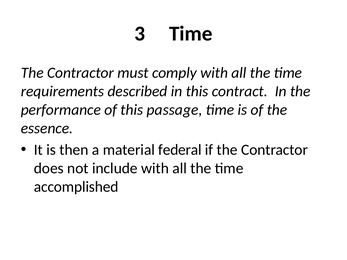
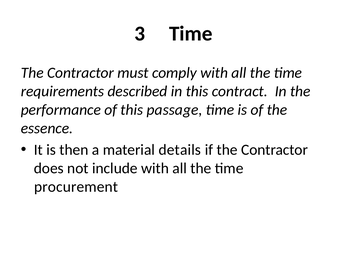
federal: federal -> details (180, 150)
accomplished: accomplished -> procurement (76, 187)
